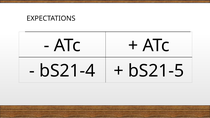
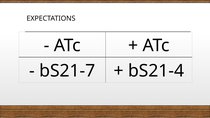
bS21-4: bS21-4 -> bS21-7 (67, 71)
bS21-5: bS21-5 -> bS21-4 (156, 71)
